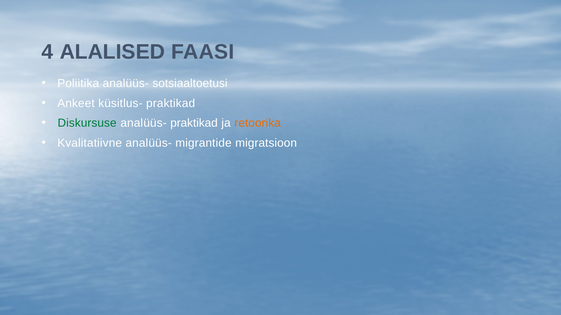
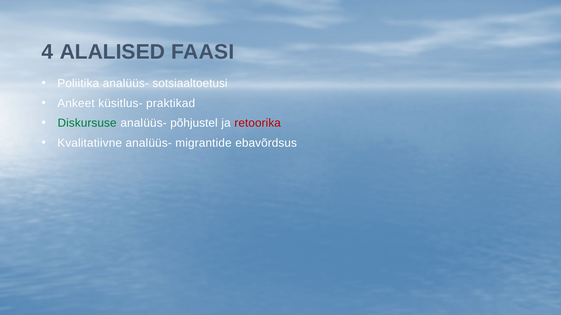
analüüs- praktikad: praktikad -> põhjustel (194, 123)
retoorika colour: orange -> red (258, 123)
migratsioon: migratsioon -> ebavõrdsus (266, 143)
